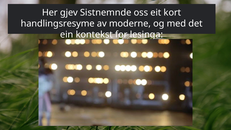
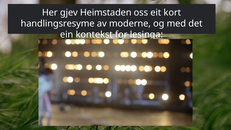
Sistnemnde: Sistnemnde -> Heimstaden (106, 13)
